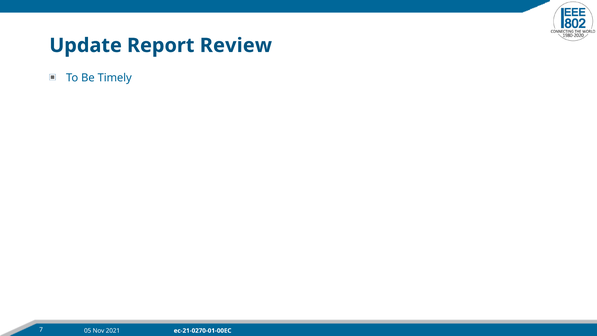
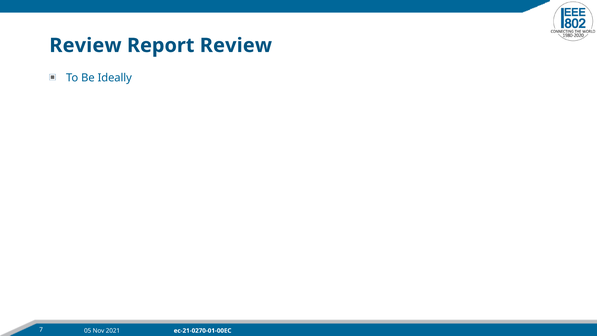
Update: Update -> Review (85, 45)
Timely: Timely -> Ideally (115, 78)
